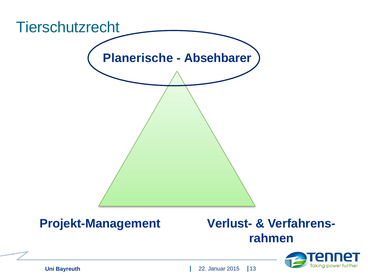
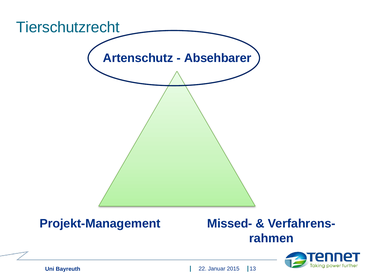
Planerische: Planerische -> Artenschutz (138, 58)
Verlust-: Verlust- -> Missed- (230, 224)
